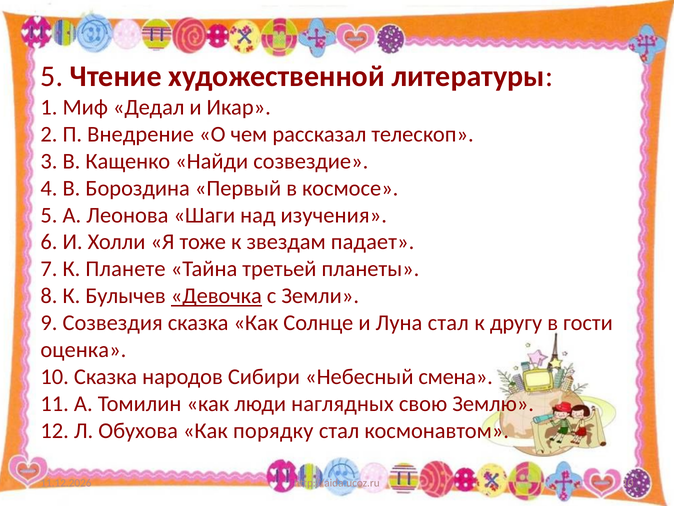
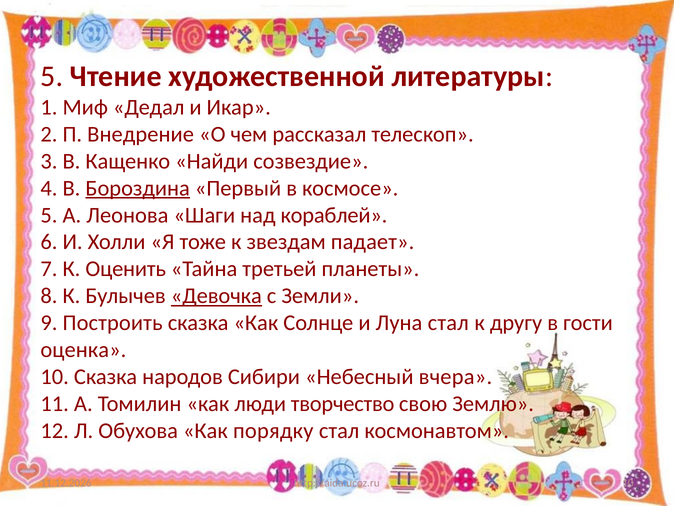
Бороздина underline: none -> present (138, 188)
изучения: изучения -> кораблей (334, 215)
Планете: Планете -> Оценить (126, 269)
Созвездия: Созвездия -> Построить (113, 323)
смена: смена -> вчера (455, 377)
наглядных: наглядных -> творчество (343, 404)
